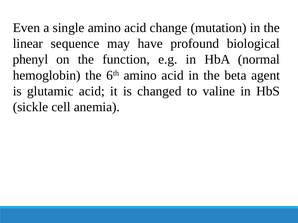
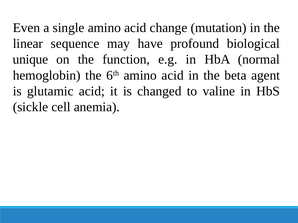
phenyl: phenyl -> unique (30, 60)
